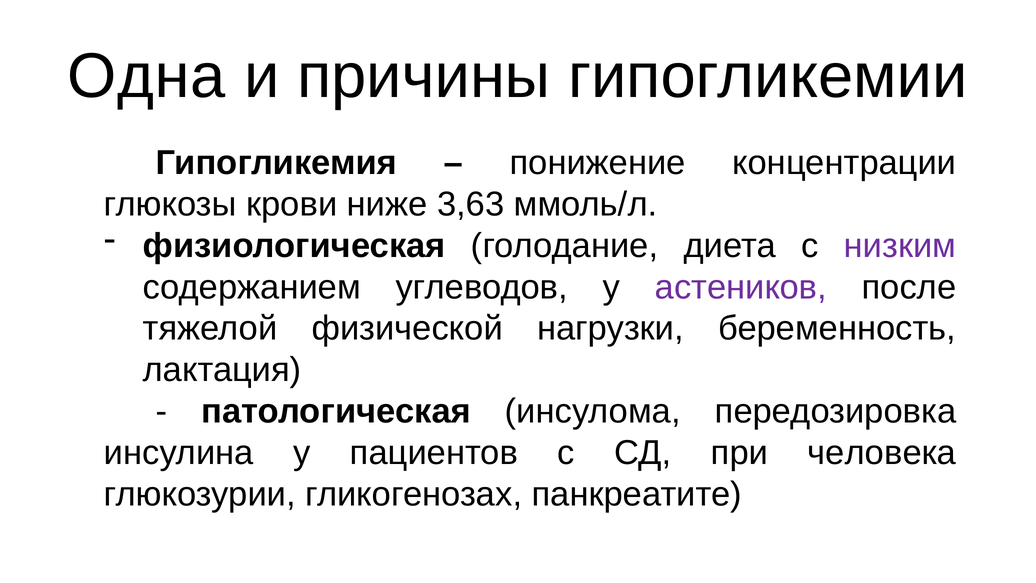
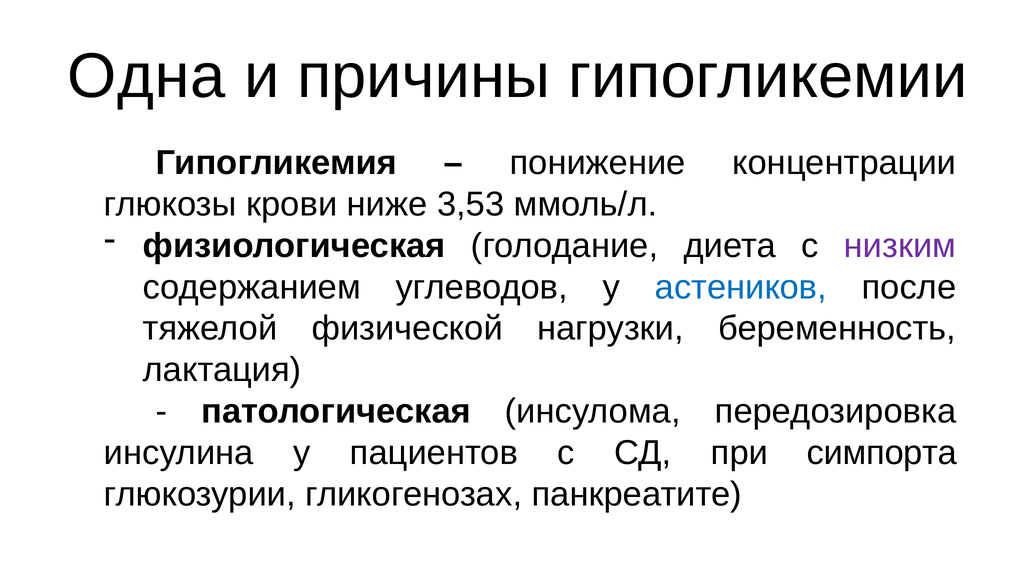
3,63: 3,63 -> 3,53 (471, 204)
астеников colour: purple -> blue (741, 287)
человека: человека -> симпорта (882, 453)
